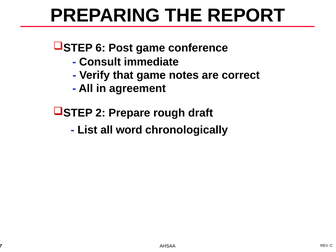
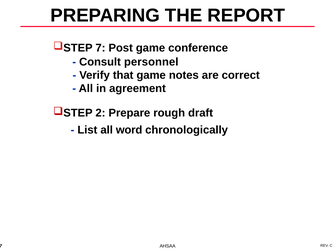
6: 6 -> 7 (100, 48)
immediate: immediate -> personnel (151, 62)
